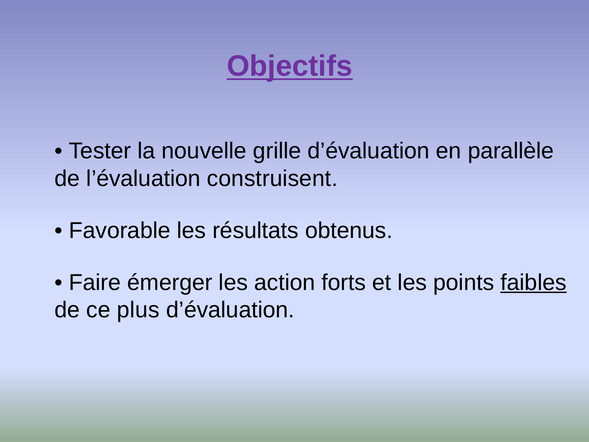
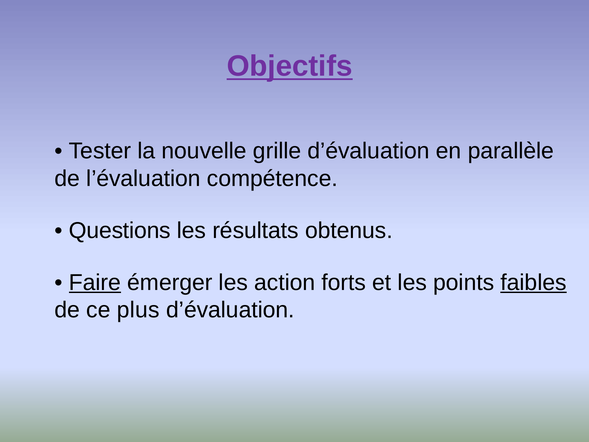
construisent: construisent -> compétence (272, 178)
Favorable: Favorable -> Questions (120, 230)
Faire underline: none -> present (95, 282)
